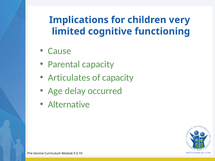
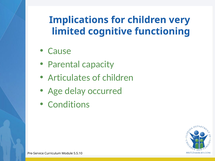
of capacity: capacity -> children (118, 78)
Alternative: Alternative -> Conditions (69, 105)
